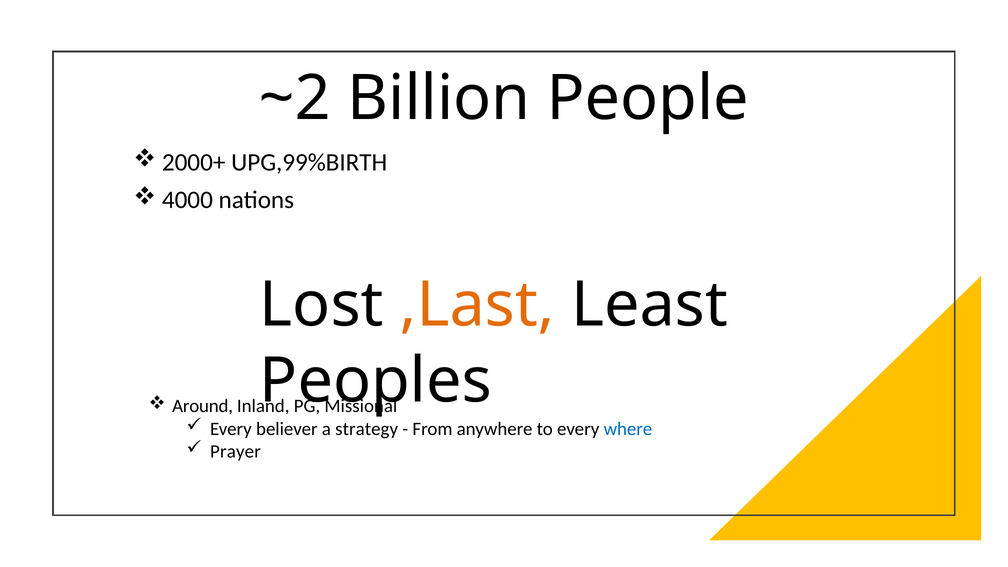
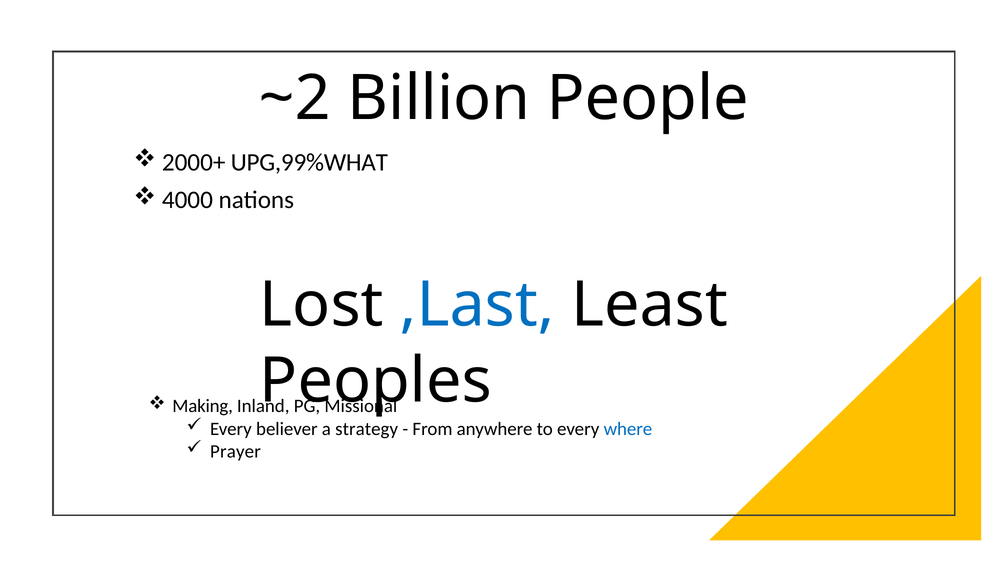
UPG,99%BIRTH: UPG,99%BIRTH -> UPG,99%WHAT (309, 162)
,Last colour: orange -> blue (477, 305)
Around: Around -> Making (203, 406)
